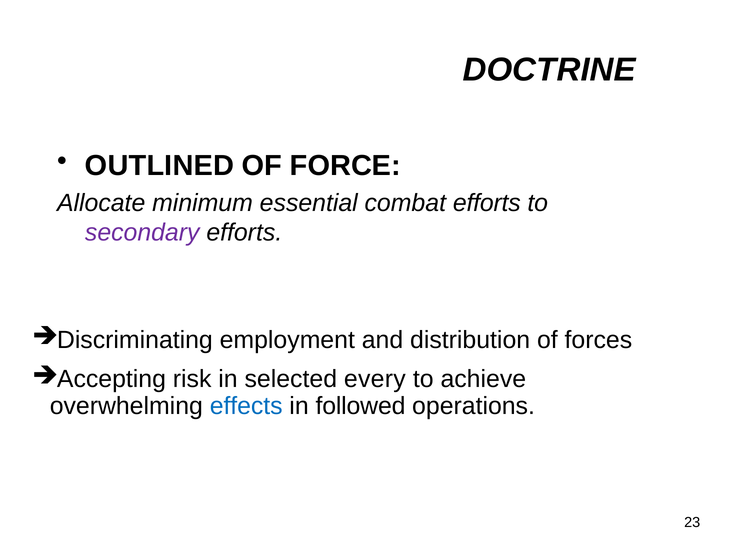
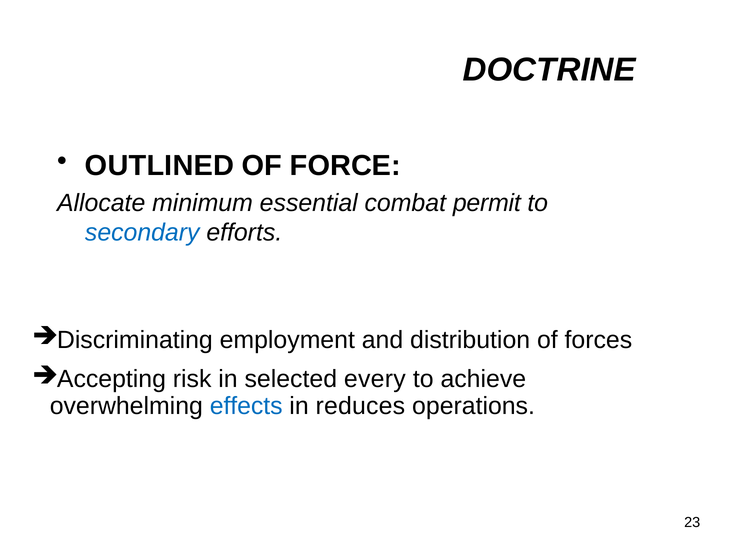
combat efforts: efforts -> permit (487, 203)
secondary colour: purple -> blue (142, 233)
followed: followed -> reduces (360, 406)
